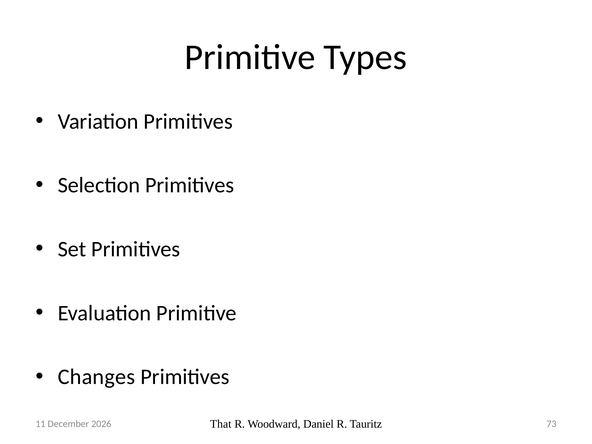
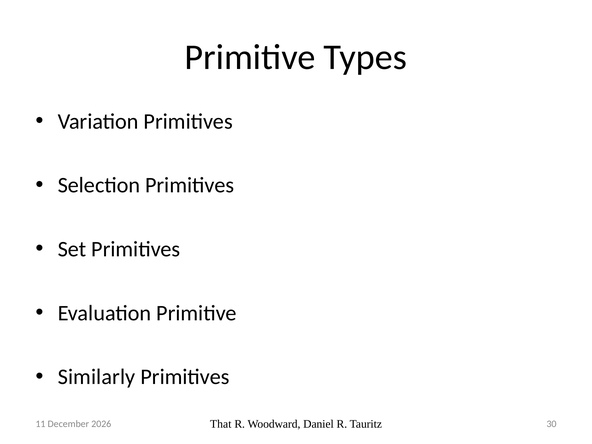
Changes: Changes -> Similarly (97, 377)
73: 73 -> 30 (551, 424)
